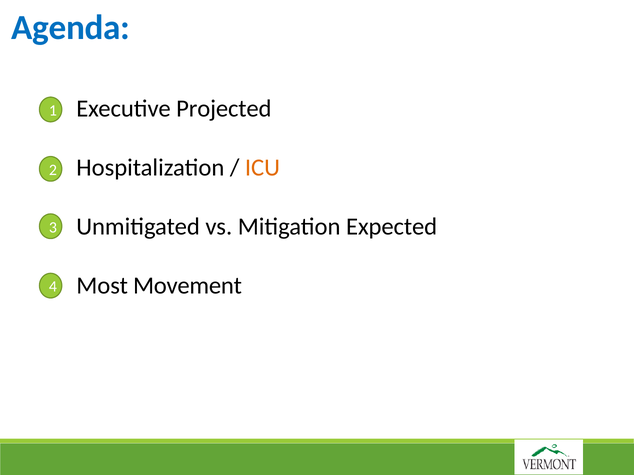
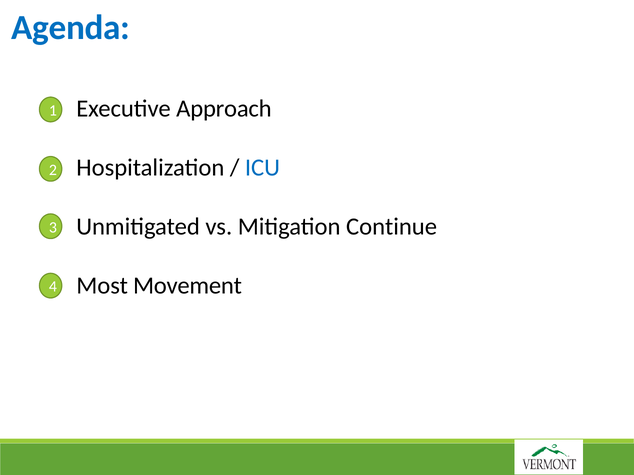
Projected: Projected -> Approach (224, 109)
ICU colour: orange -> blue (262, 168)
Expected: Expected -> Continue (392, 227)
